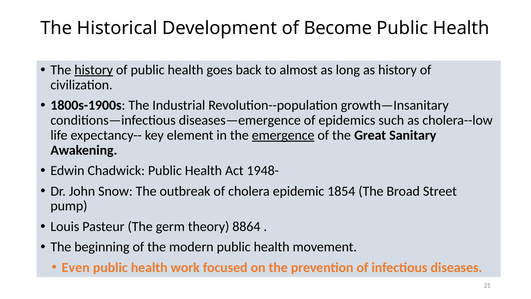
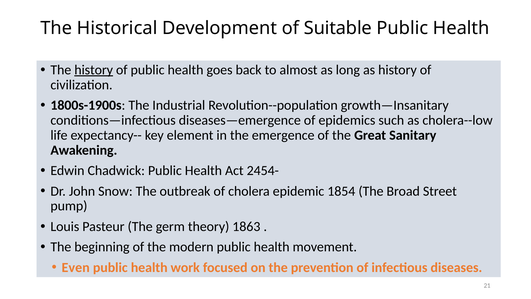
Become: Become -> Suitable (338, 28)
emergence underline: present -> none (283, 135)
1948-: 1948- -> 2454- (263, 170)
8864: 8864 -> 1863 (246, 226)
